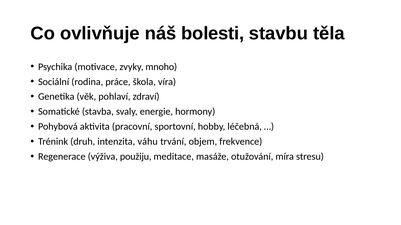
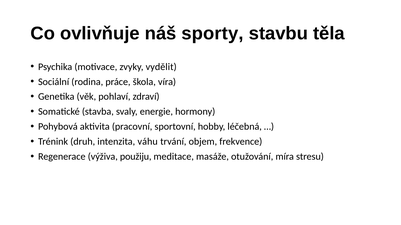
bolesti: bolesti -> sporty (213, 34)
mnoho: mnoho -> vydělit (161, 67)
